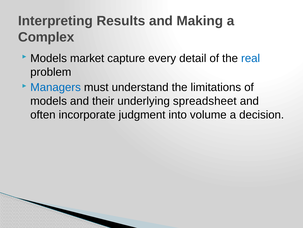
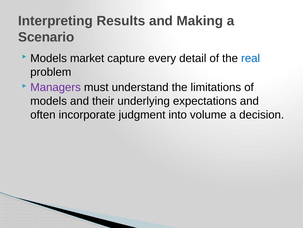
Complex: Complex -> Scenario (46, 37)
Managers colour: blue -> purple (56, 87)
spreadsheet: spreadsheet -> expectations (205, 101)
